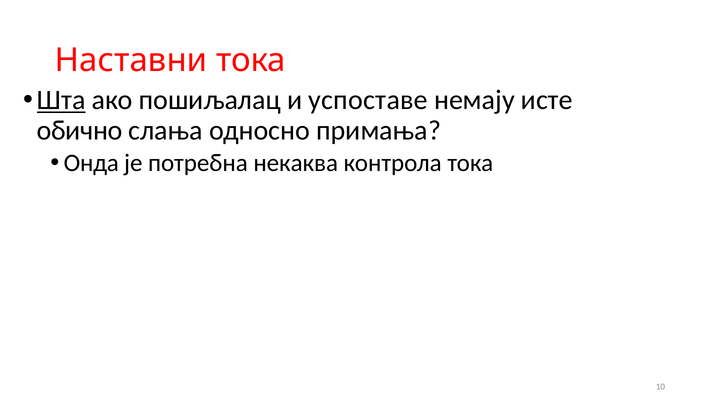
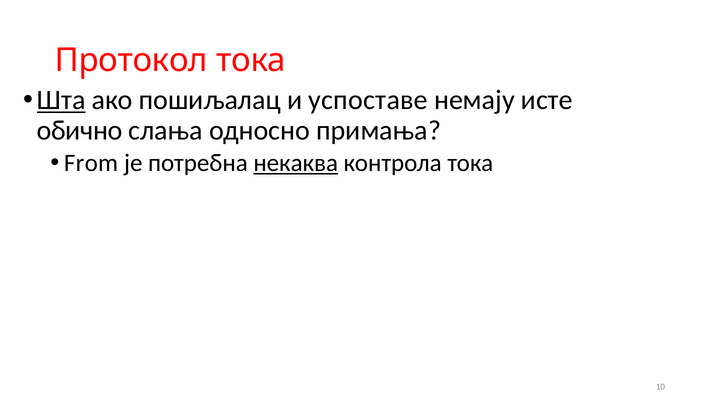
Наставни: Наставни -> Протокол (131, 60)
Онда: Онда -> From (91, 163)
некаква underline: none -> present (296, 163)
